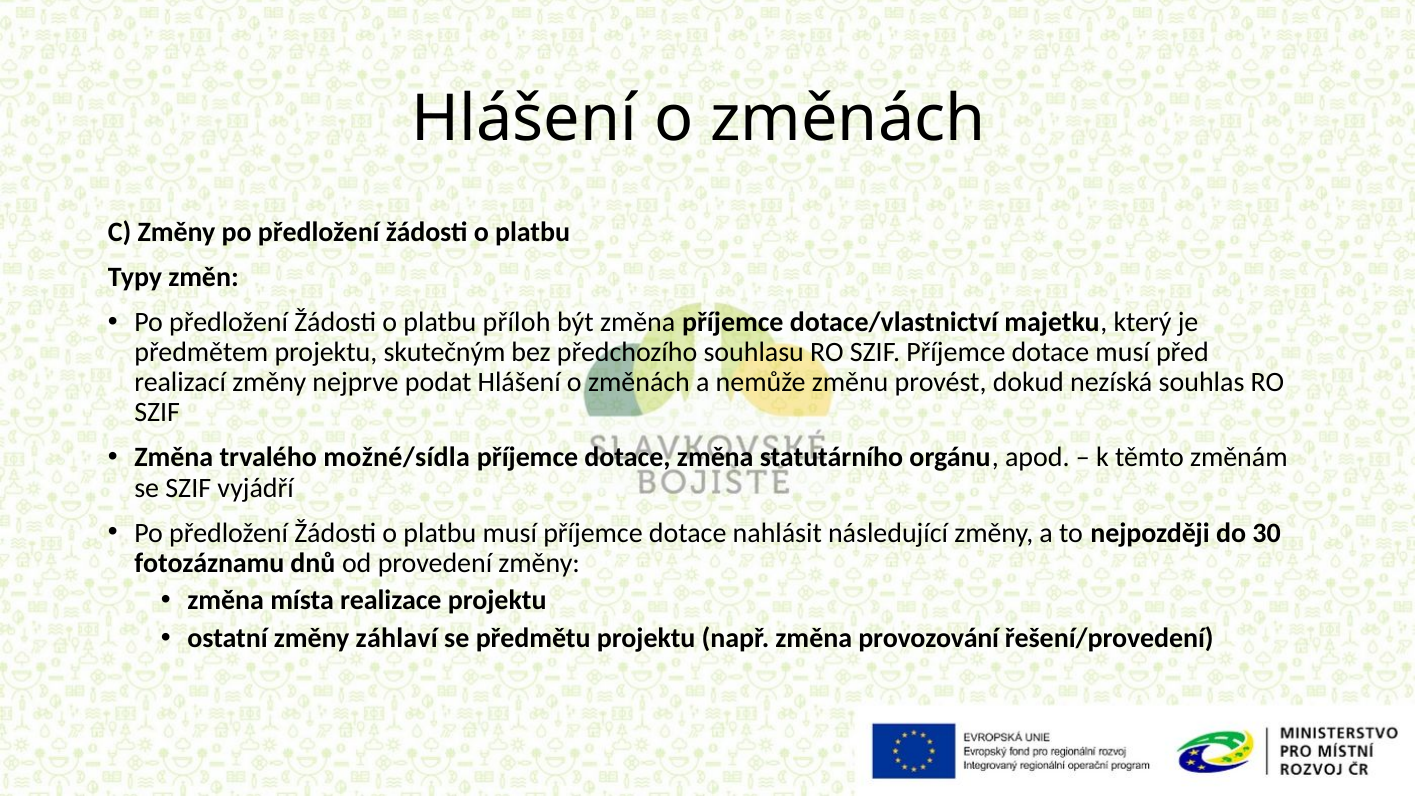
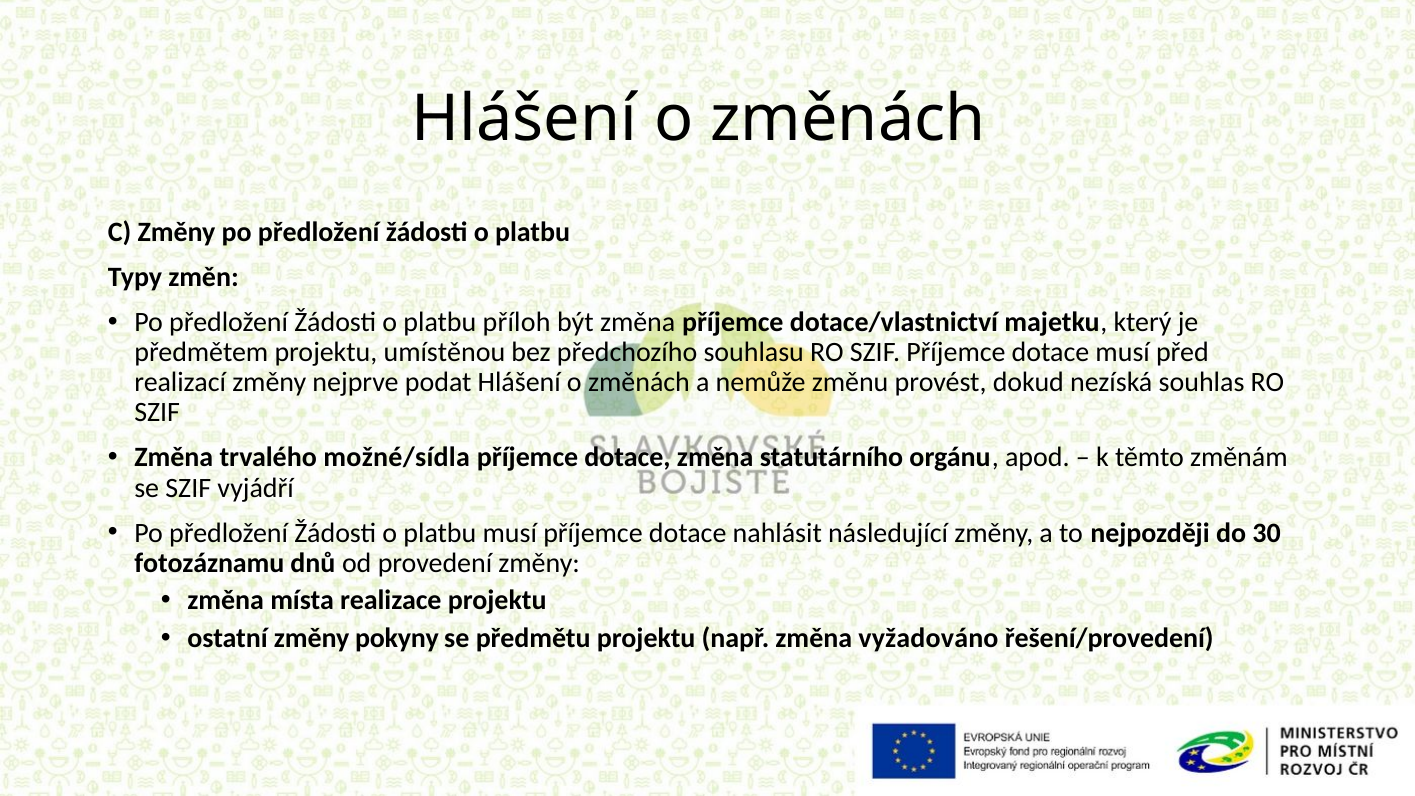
skutečným: skutečným -> umístěnou (444, 352)
záhlaví: záhlaví -> pokyny (397, 638)
provozování: provozování -> vyžadováno (928, 638)
